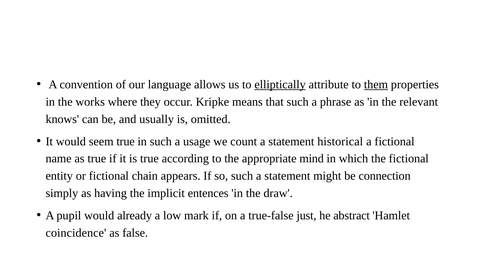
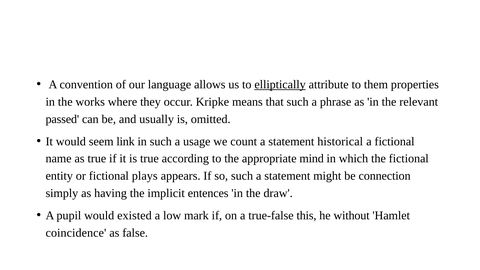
them underline: present -> none (376, 85)
knows: knows -> passed (62, 119)
seem true: true -> link (126, 141)
chain: chain -> plays (145, 176)
already: already -> existed (134, 216)
just: just -> this (306, 216)
abstract: abstract -> without (352, 216)
